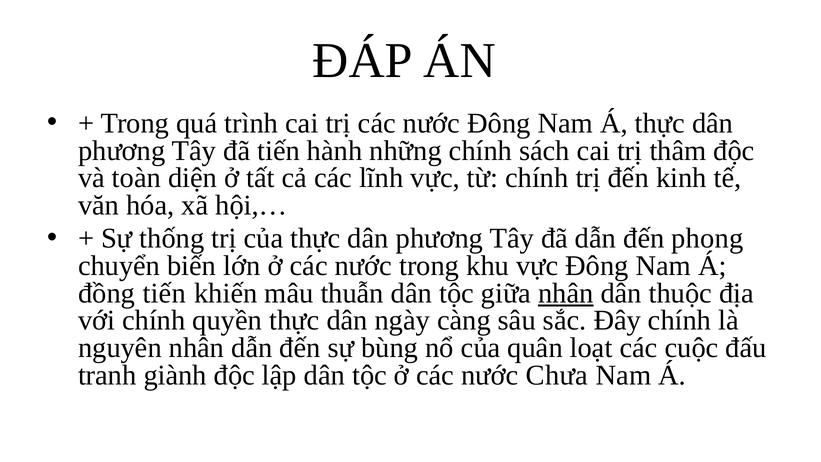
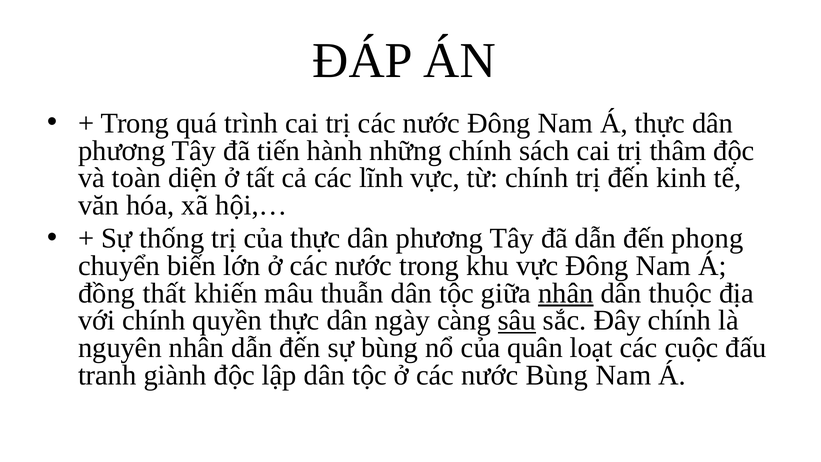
đồng tiến: tiến -> thất (164, 293)
sâu underline: none -> present (517, 320)
nước Chưa: Chưa -> Bùng (557, 375)
